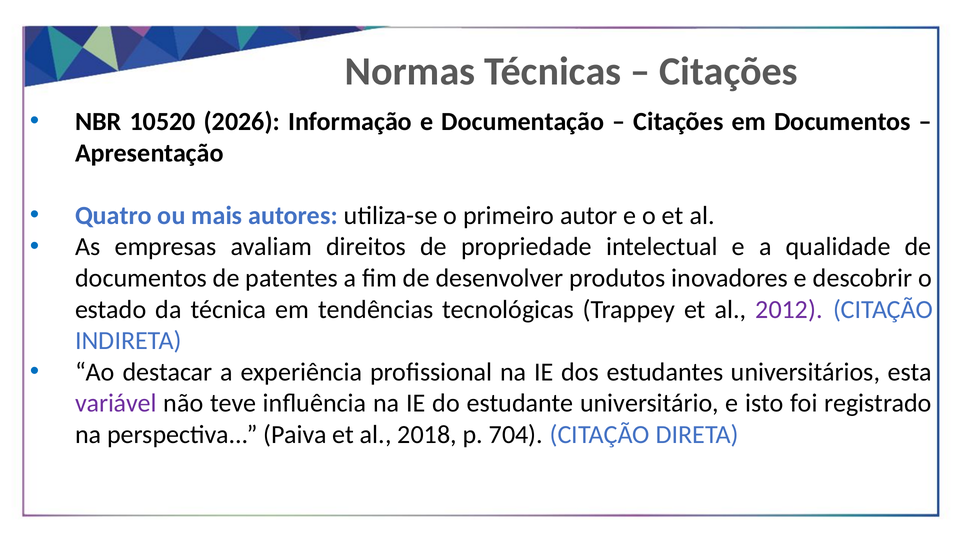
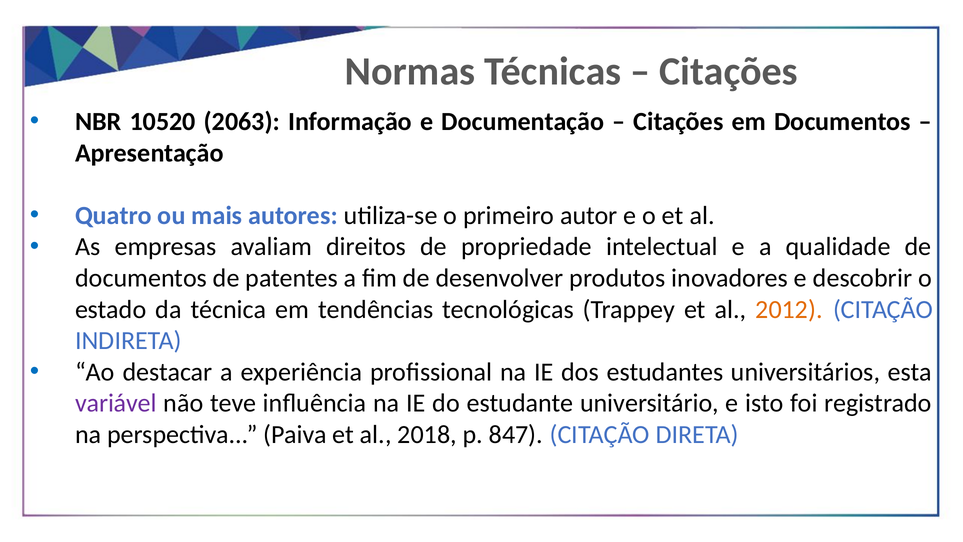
2026: 2026 -> 2063 (242, 122)
2012 colour: purple -> orange (789, 309)
704: 704 -> 847 (516, 434)
